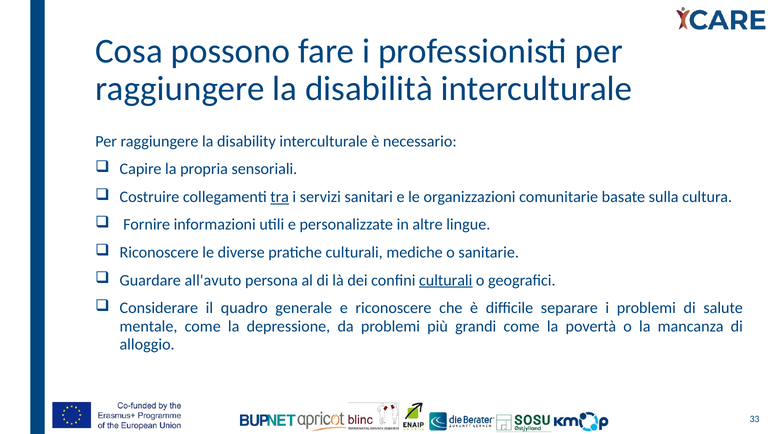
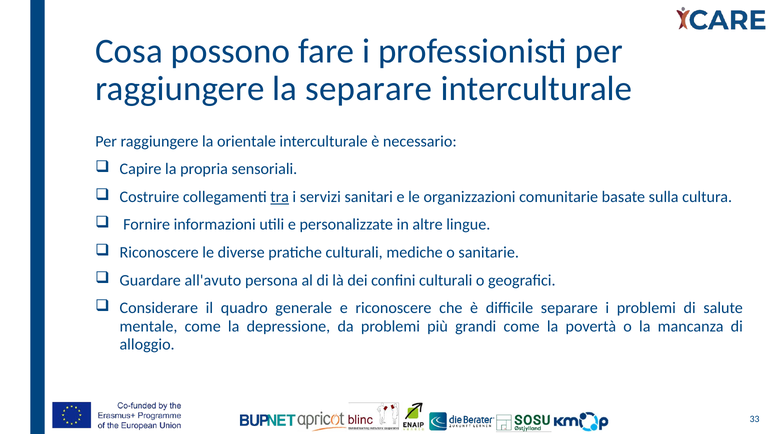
la disabilità: disabilità -> separare (369, 89)
disability: disability -> orientale (246, 141)
culturali underline: present -> none (446, 280)
